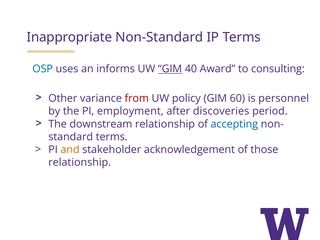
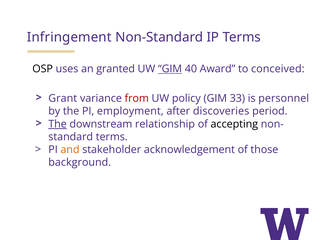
Inappropriate: Inappropriate -> Infringement (69, 37)
OSP colour: blue -> black (43, 69)
informs: informs -> granted (116, 69)
consulting: consulting -> conceived (278, 69)
Other: Other -> Grant (63, 98)
60: 60 -> 33 (237, 98)
The underline: none -> present (58, 124)
accepting colour: blue -> black (234, 124)
relationship: relationship -> background (80, 162)
